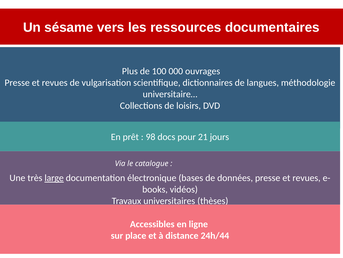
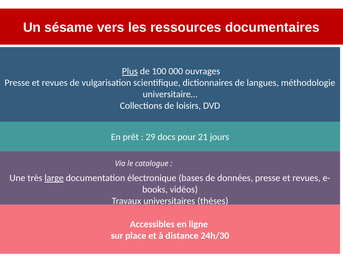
Plus underline: none -> present (130, 71)
98: 98 -> 29 (151, 137)
24h/44: 24h/44 -> 24h/30 (215, 235)
